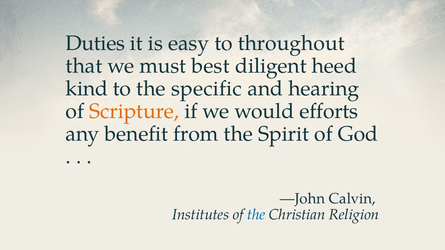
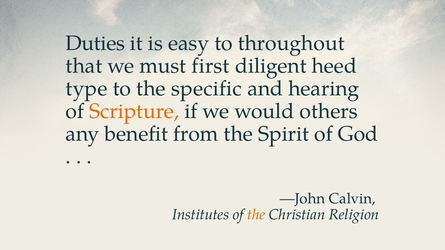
best: best -> first (211, 66)
kind: kind -> type (87, 89)
efforts: efforts -> others (329, 111)
the colour: blue -> orange (256, 215)
